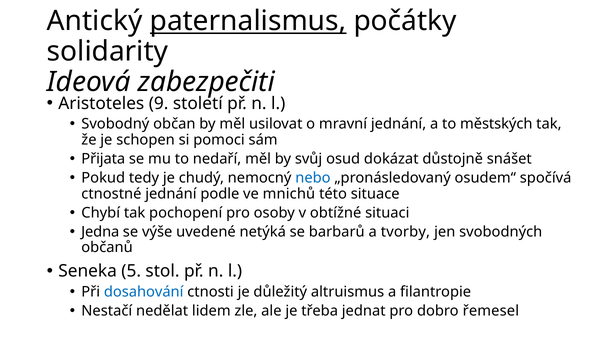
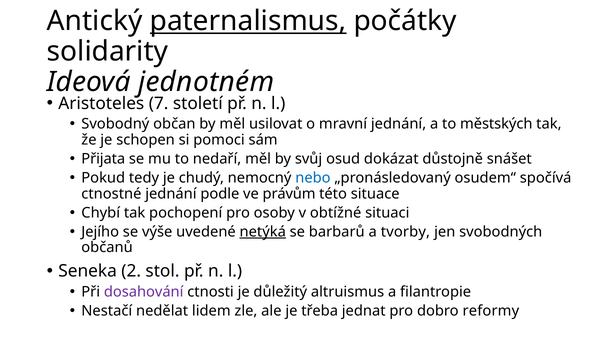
zabezpečiti: zabezpečiti -> jednotném (206, 82)
9: 9 -> 7 (159, 103)
mnichů: mnichů -> právům (289, 194)
Jedna: Jedna -> Jejího (100, 232)
netýká underline: none -> present (263, 232)
5: 5 -> 2 (131, 272)
dosahování colour: blue -> purple (144, 292)
řemesel: řemesel -> reformy (491, 311)
